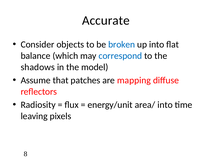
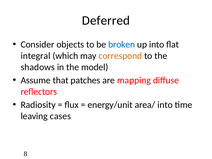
Accurate: Accurate -> Deferred (106, 21)
balance: balance -> integral (36, 56)
correspond colour: blue -> orange (120, 56)
pixels: pixels -> cases (60, 116)
